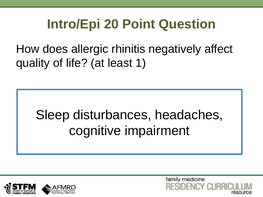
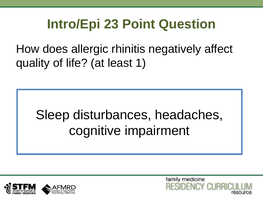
20: 20 -> 23 (111, 24)
